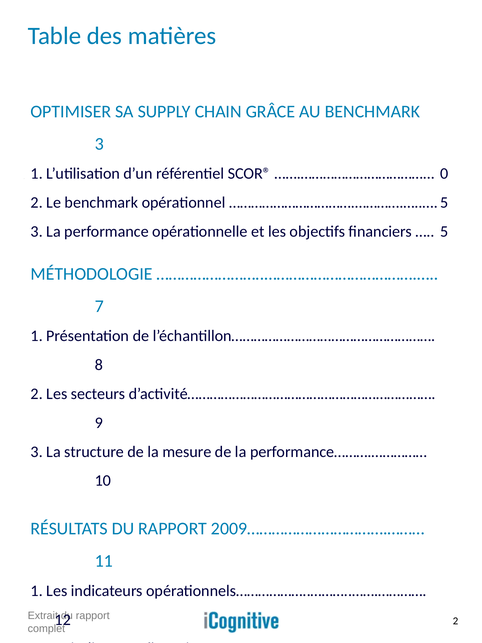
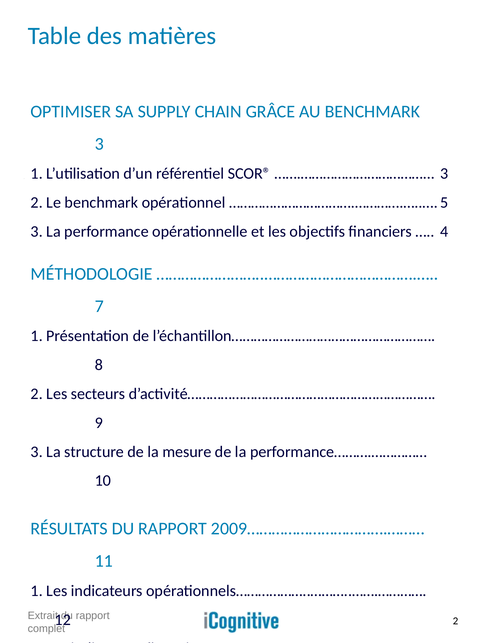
0: 0 -> 3 (444, 174)
5: 5 -> 4 (444, 231)
